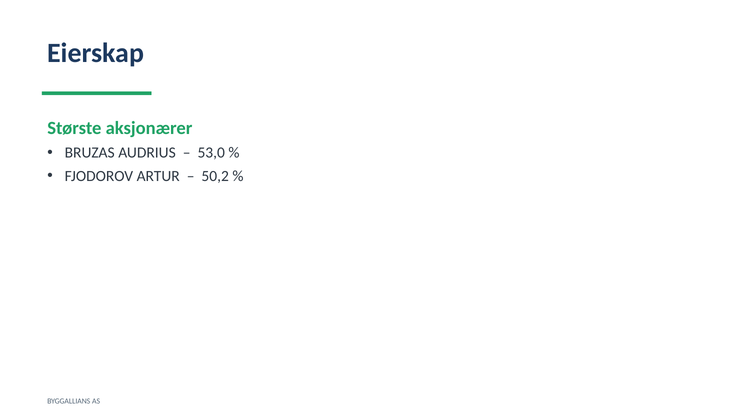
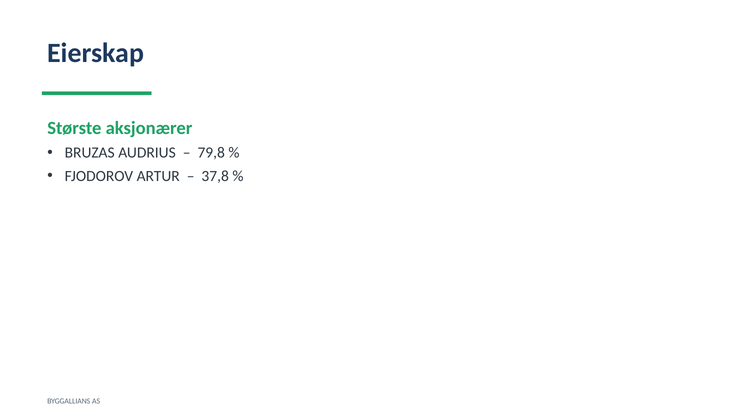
53,0: 53,0 -> 79,8 (211, 153)
50,2: 50,2 -> 37,8 (215, 176)
